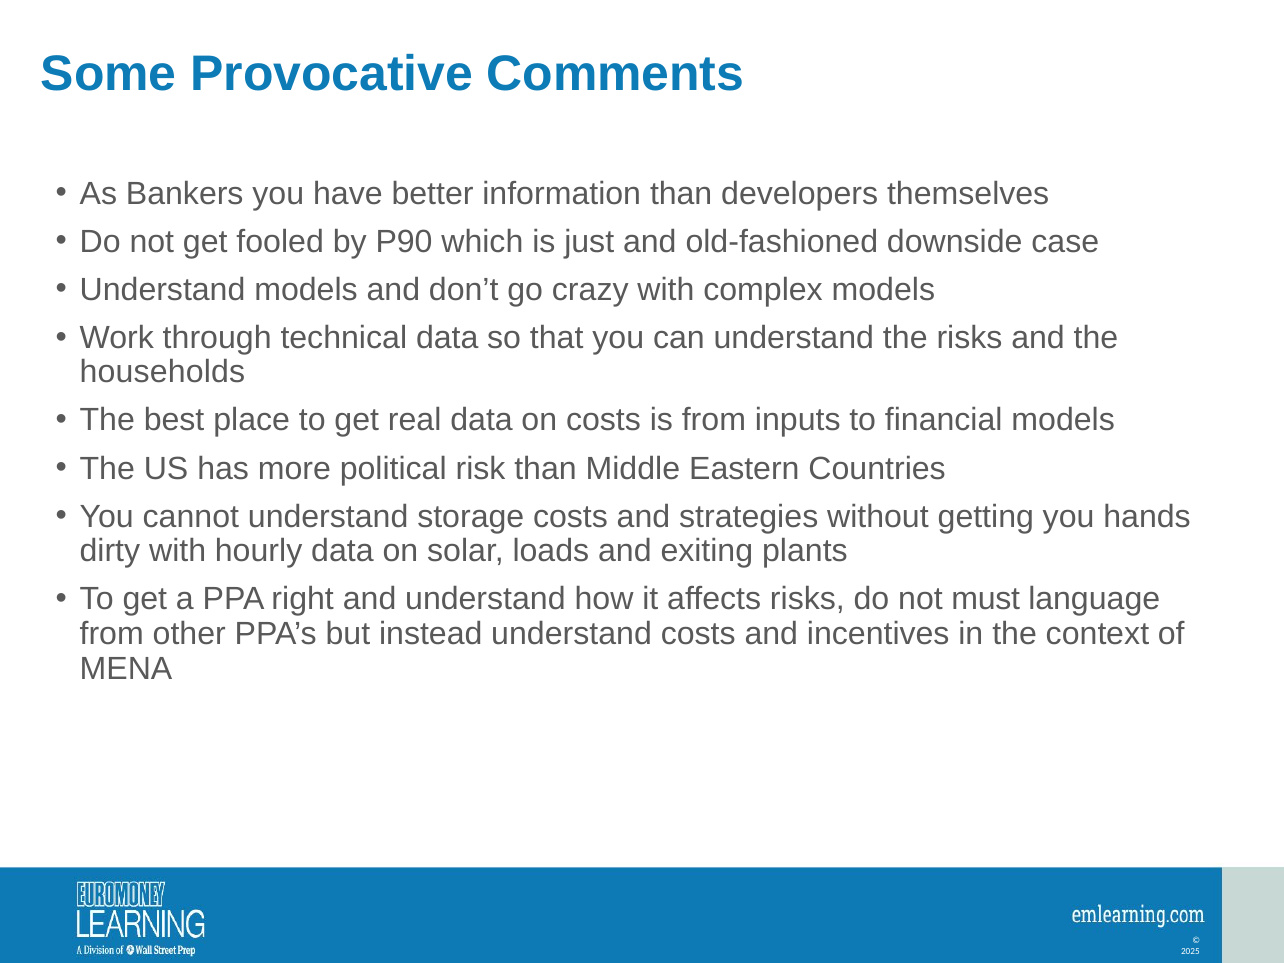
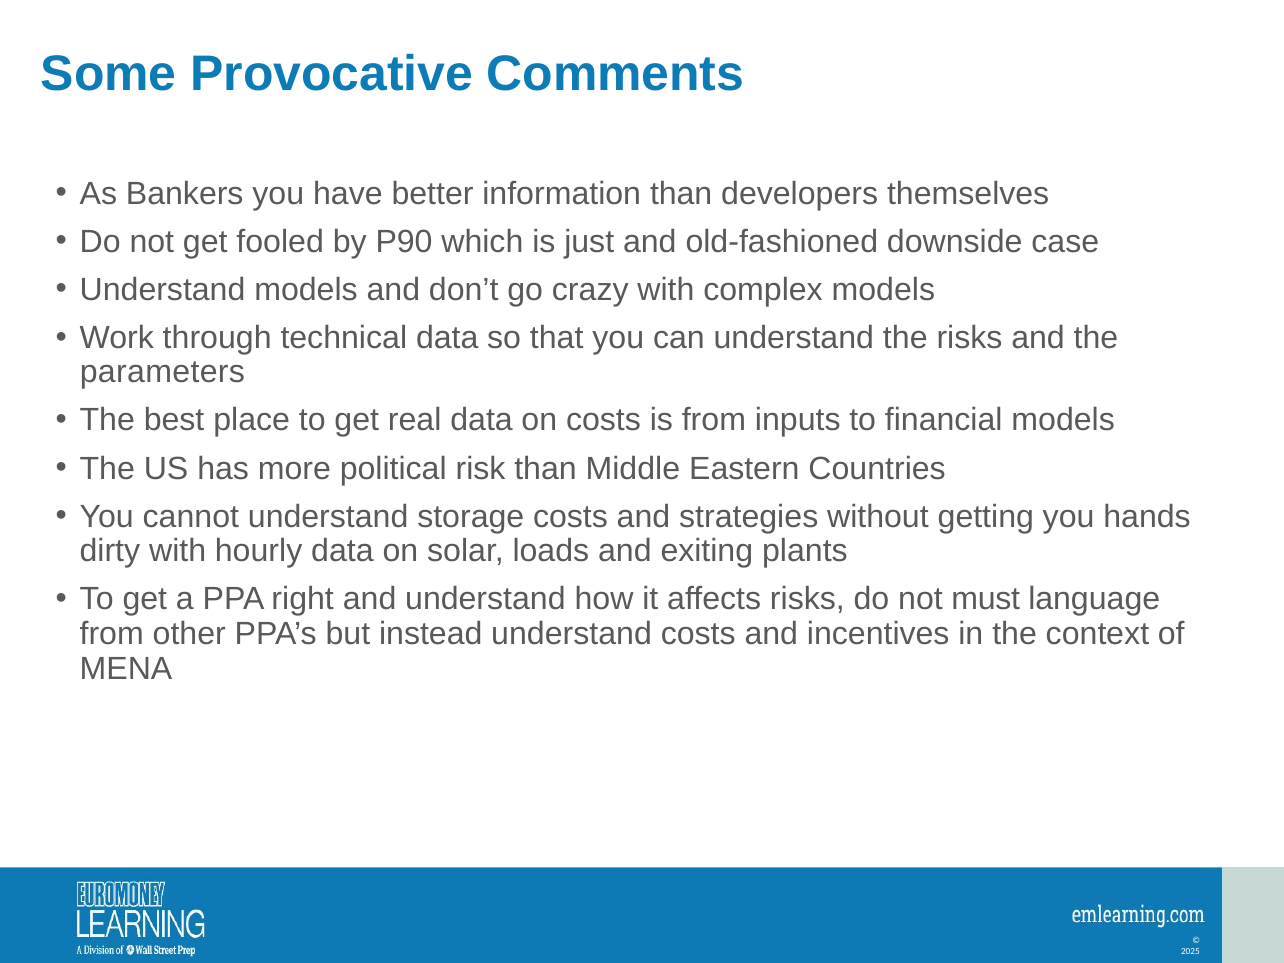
households: households -> parameters (162, 372)
